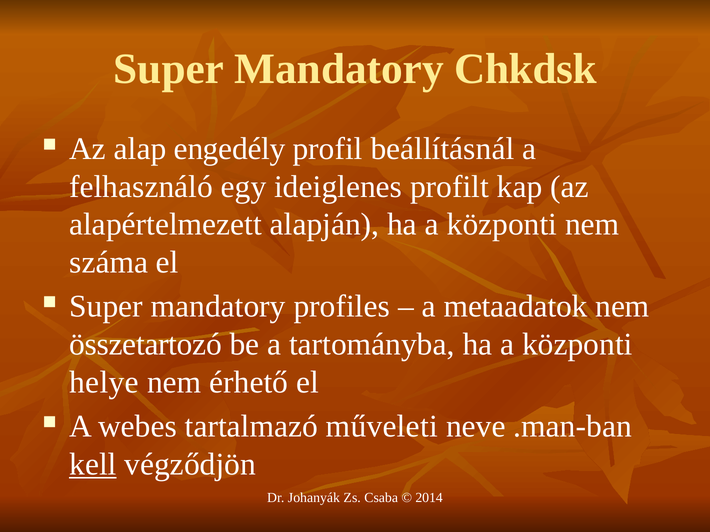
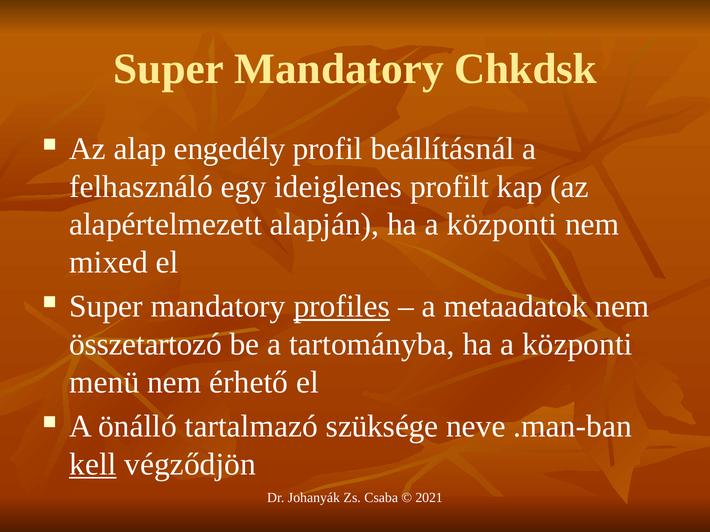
száma: száma -> mixed (109, 263)
profiles underline: none -> present (342, 307)
helye: helye -> menü (104, 383)
webes: webes -> önálló (138, 427)
műveleti: műveleti -> szüksége (382, 427)
2014: 2014 -> 2021 (429, 498)
